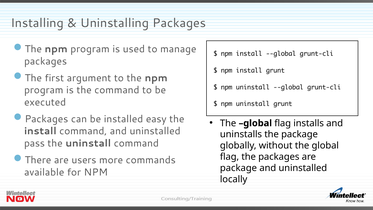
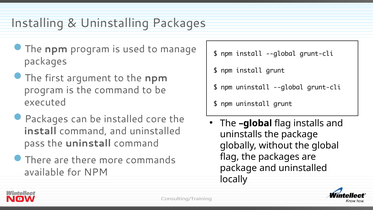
easy: easy -> core (156, 119)
are users: users -> there (84, 160)
